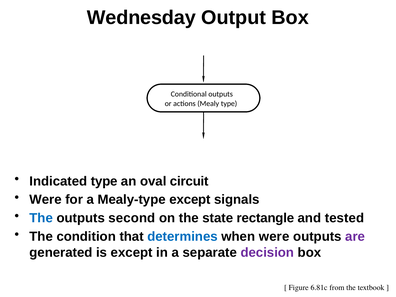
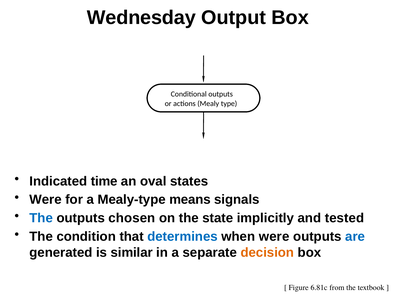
Indicated type: type -> time (104, 181)
circuit: circuit -> states (189, 181)
Mealy-type except: except -> means (190, 200)
second: second -> chosen (132, 218)
rectangle: rectangle -> implicitly (265, 218)
are colour: purple -> blue (355, 237)
is except: except -> similar (132, 252)
decision colour: purple -> orange (267, 252)
